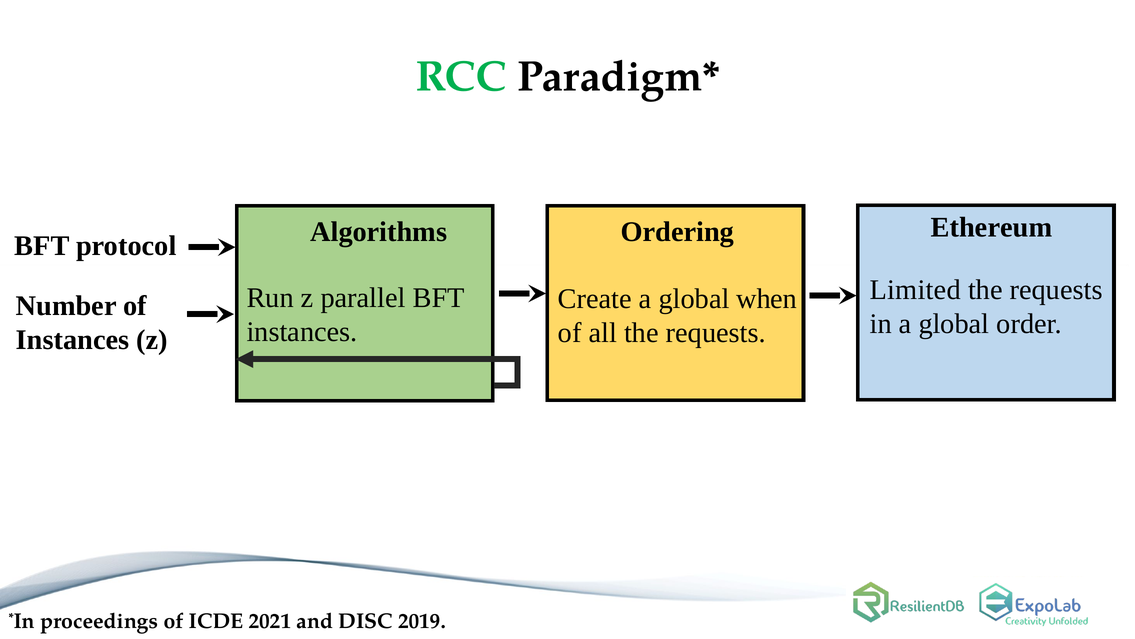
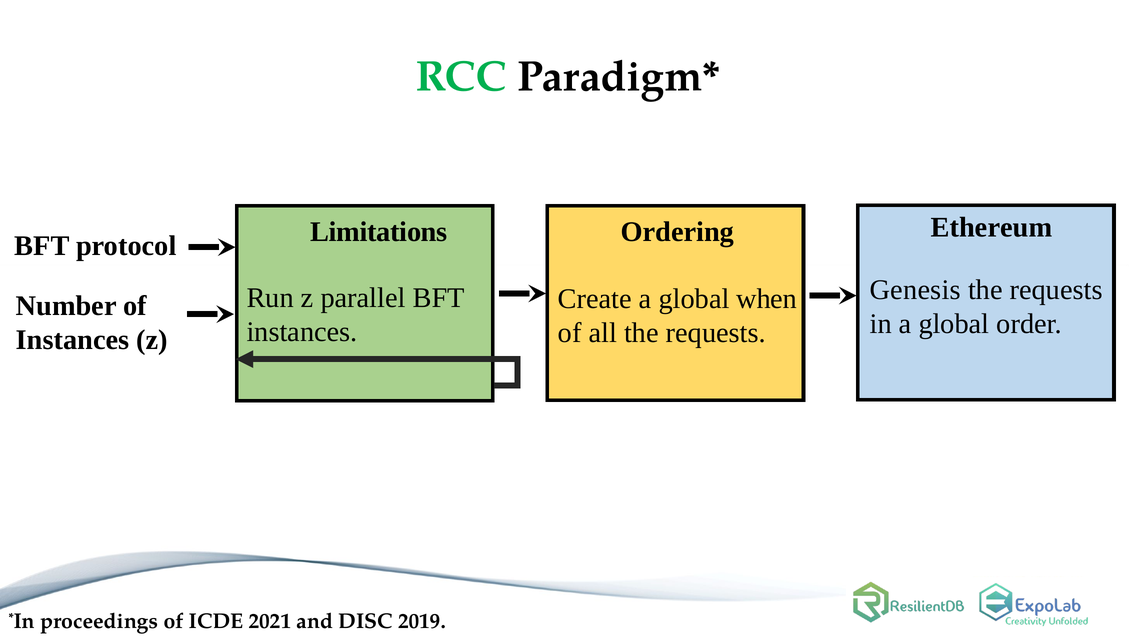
Algorithms: Algorithms -> Limitations (379, 232)
Limited: Limited -> Genesis (915, 290)
